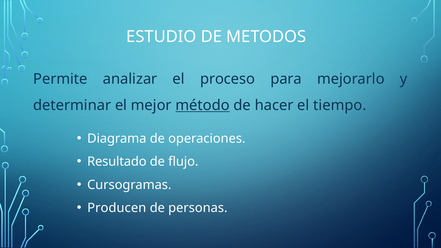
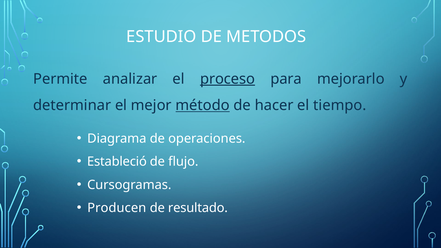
proceso underline: none -> present (228, 79)
Resultado: Resultado -> Estableció (117, 162)
personas: personas -> resultado (198, 208)
